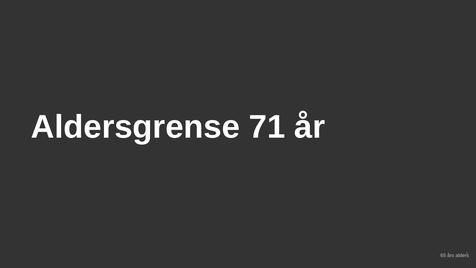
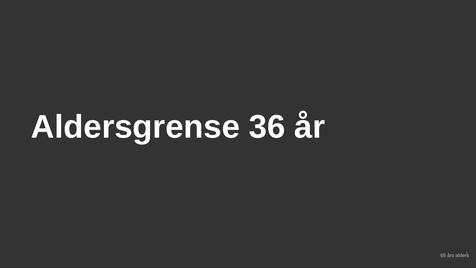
71: 71 -> 36 (267, 127)
